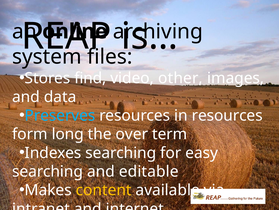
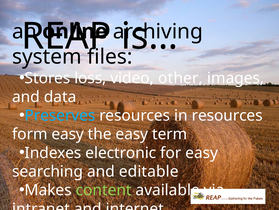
find: find -> loss (90, 78)
form long: long -> easy (68, 134)
the over: over -> easy (132, 134)
Indexes searching: searching -> electronic (121, 152)
content colour: yellow -> light green (104, 190)
